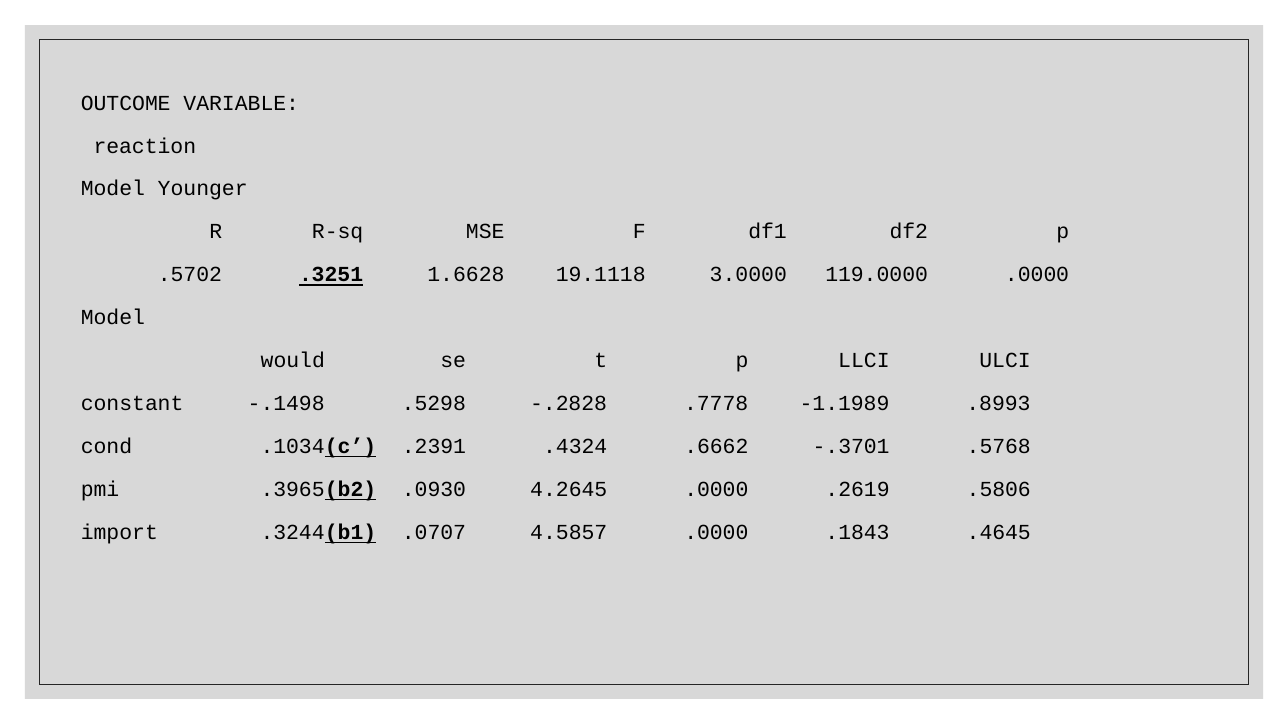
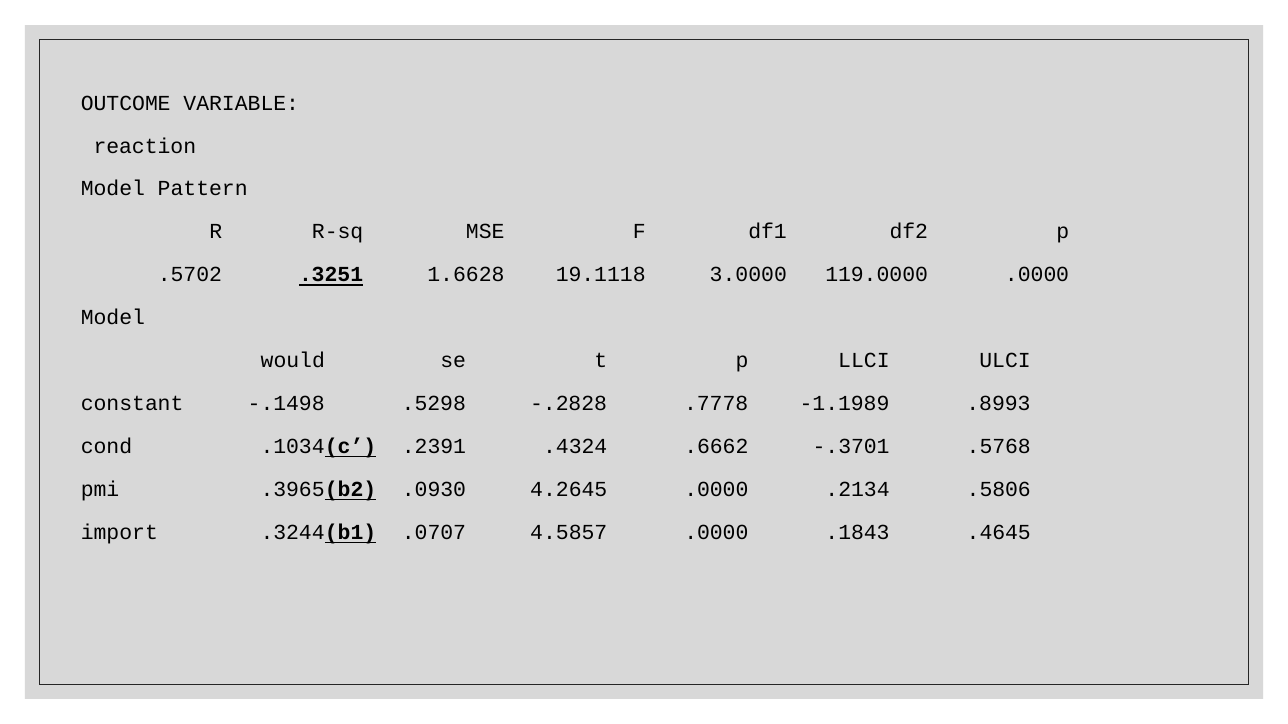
Younger: Younger -> Pattern (203, 189)
.2619: .2619 -> .2134 (858, 490)
